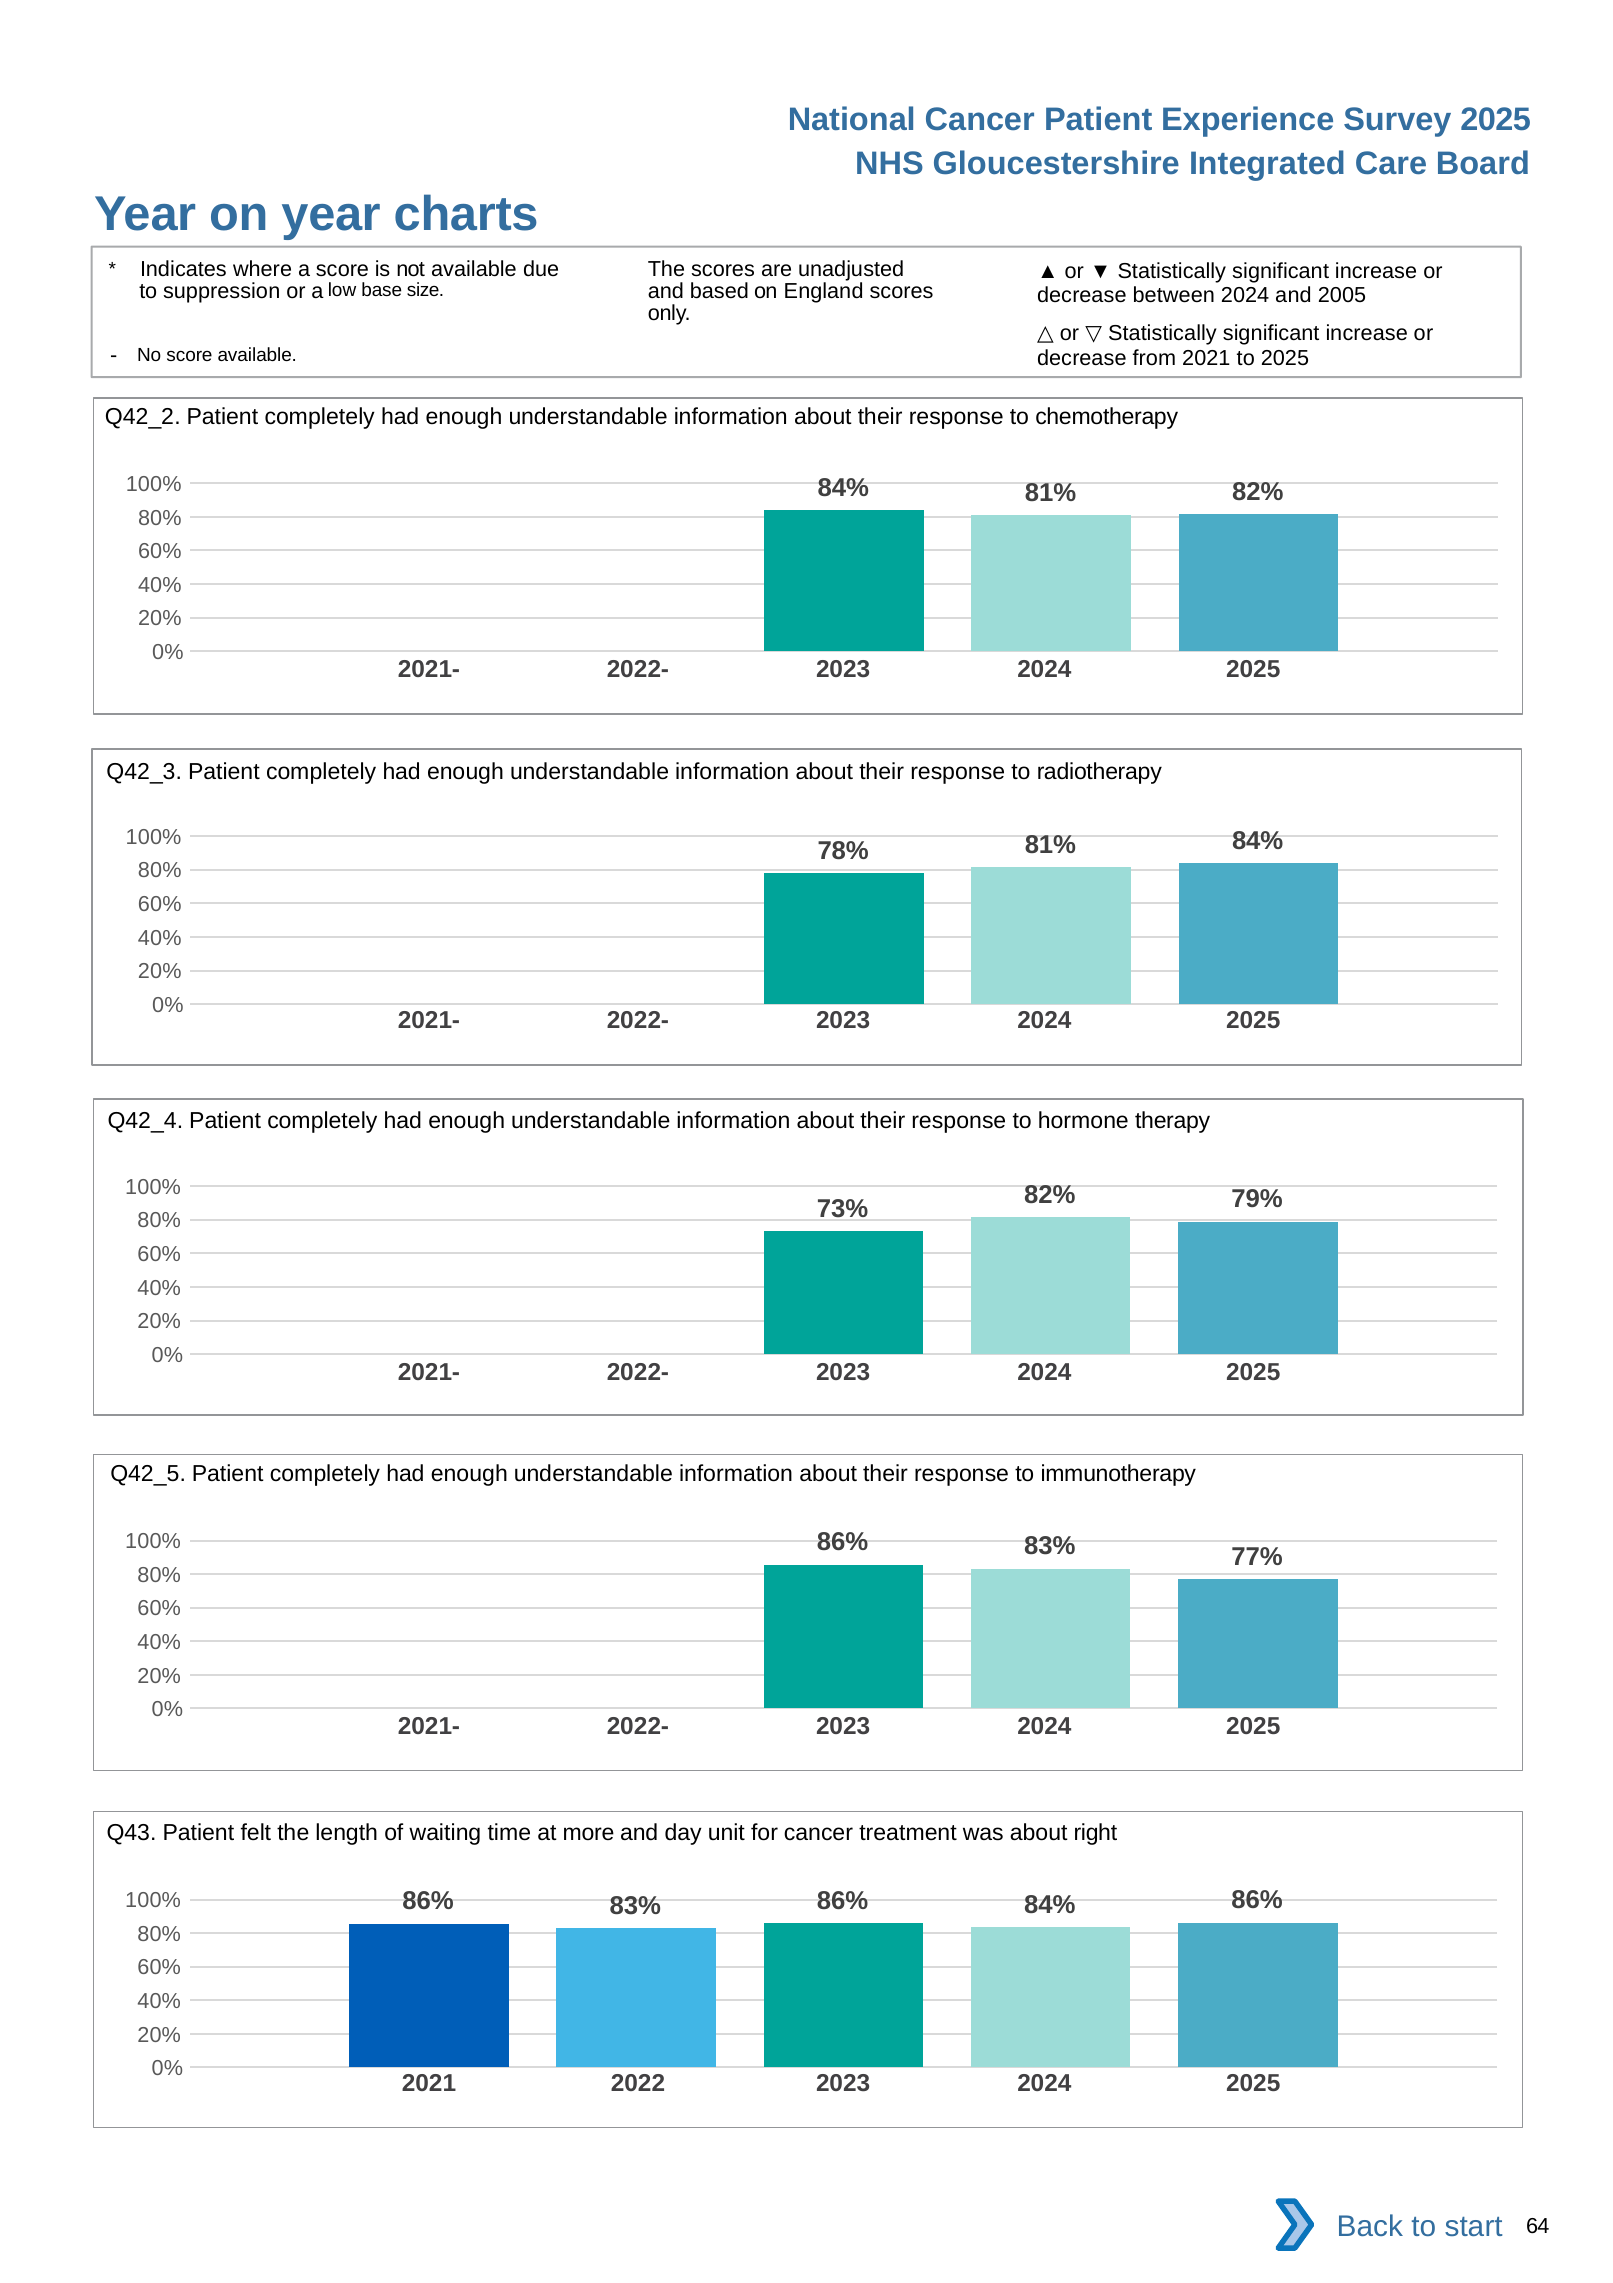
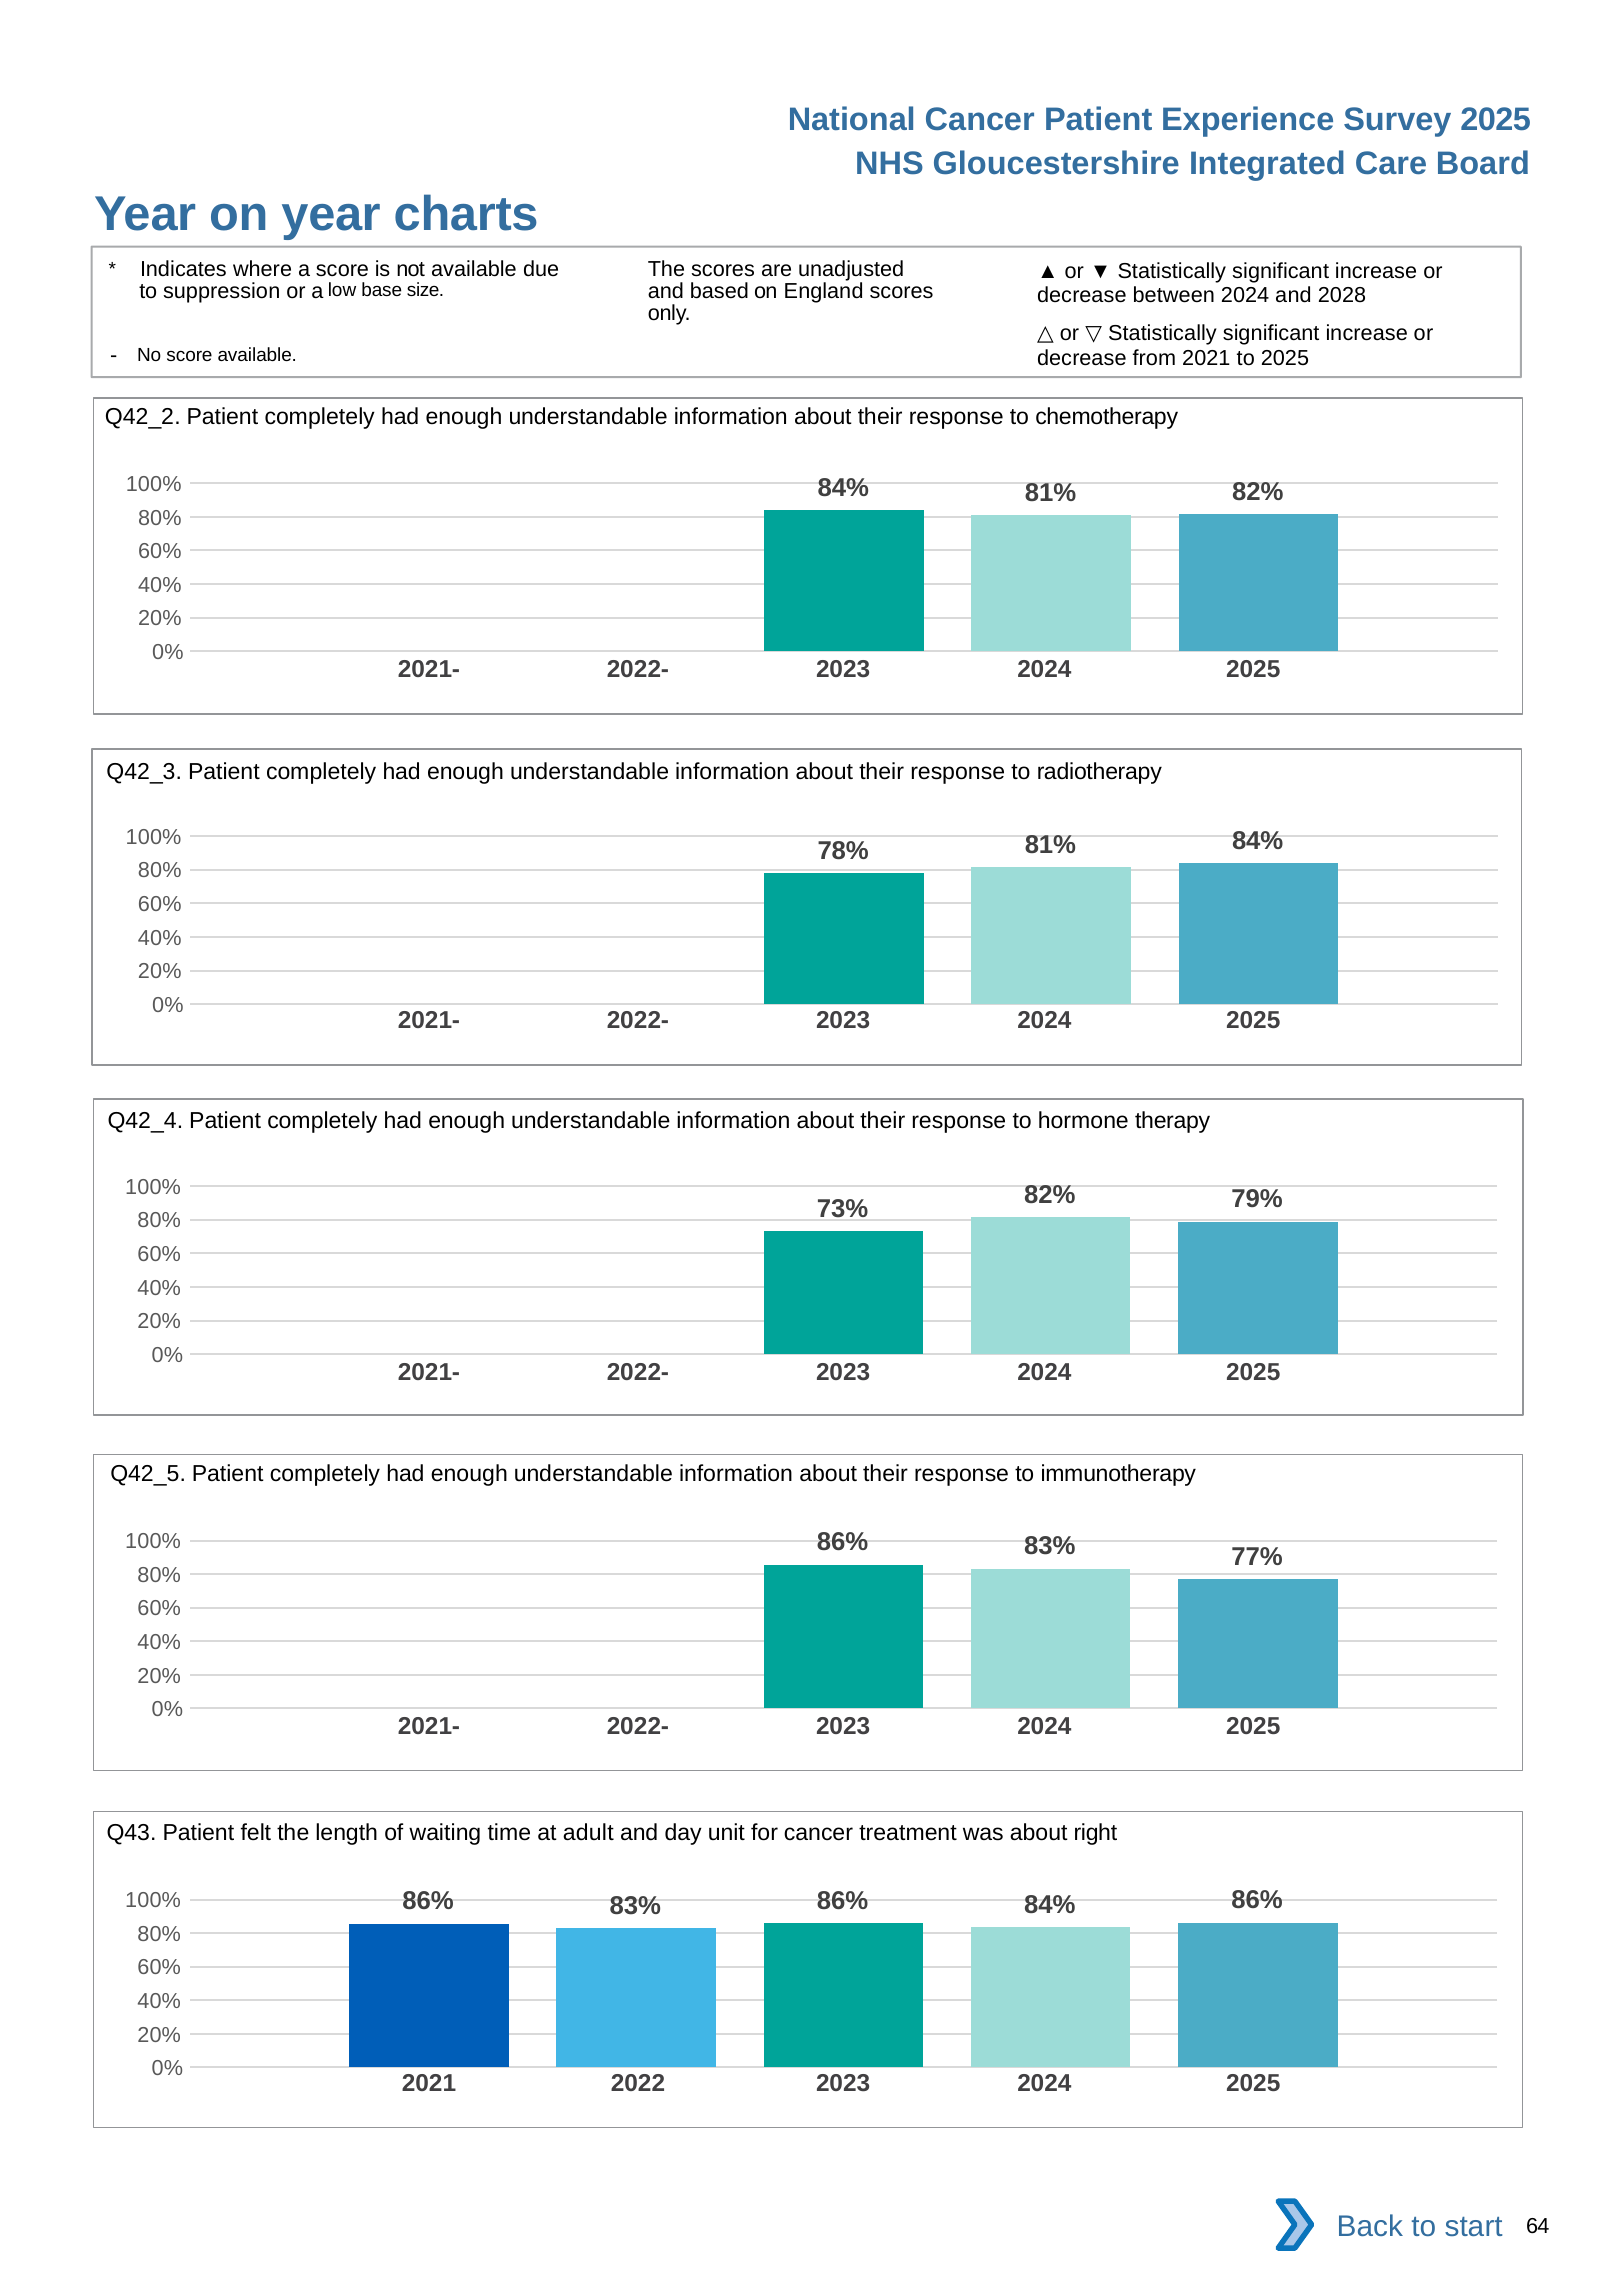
2005: 2005 -> 2028 (1342, 296)
more: more -> adult (588, 1832)
